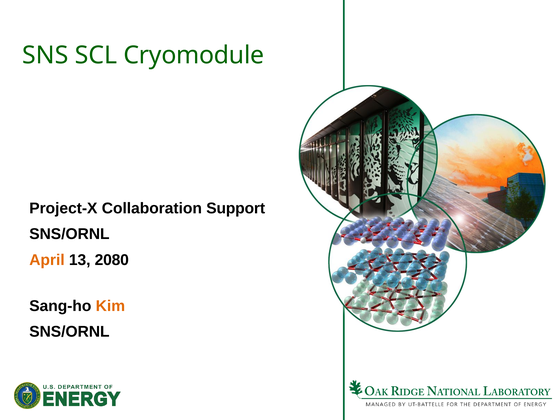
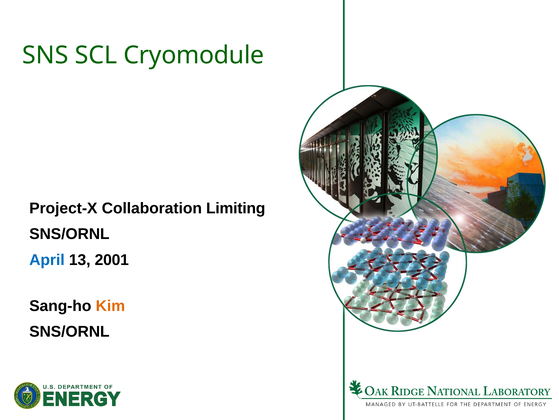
Support: Support -> Limiting (236, 208)
April colour: orange -> blue (47, 259)
2080: 2080 -> 2001 (112, 259)
